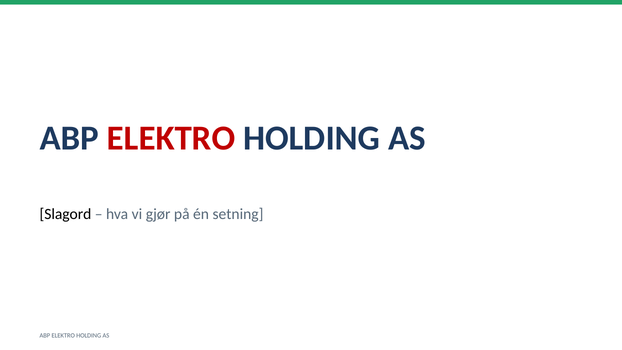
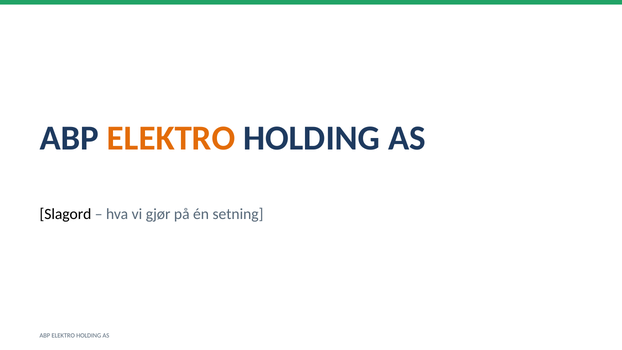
ELEKTRO colour: red -> orange (171, 138)
